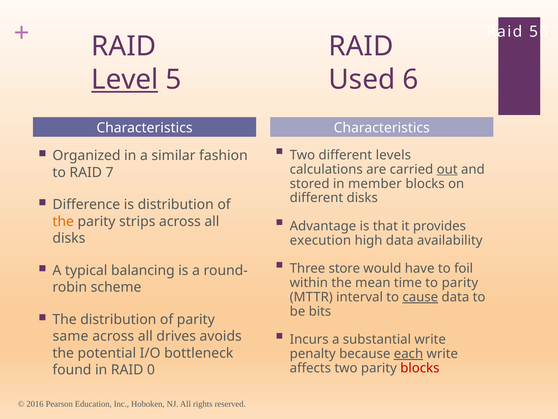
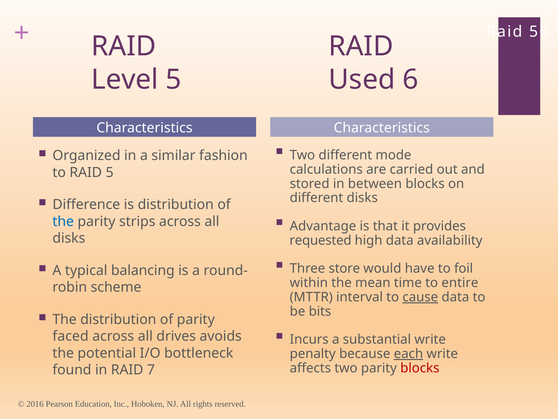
Level underline: present -> none (125, 80)
levels: levels -> mode (393, 155)
out underline: present -> none (447, 169)
RAID 7: 7 -> 5 (110, 172)
member: member -> between (375, 183)
the colour: orange -> blue (63, 221)
execution: execution -> requested (321, 240)
to parity: parity -> entire (460, 283)
same: same -> faced (71, 336)
0: 0 -> 7 (151, 369)
